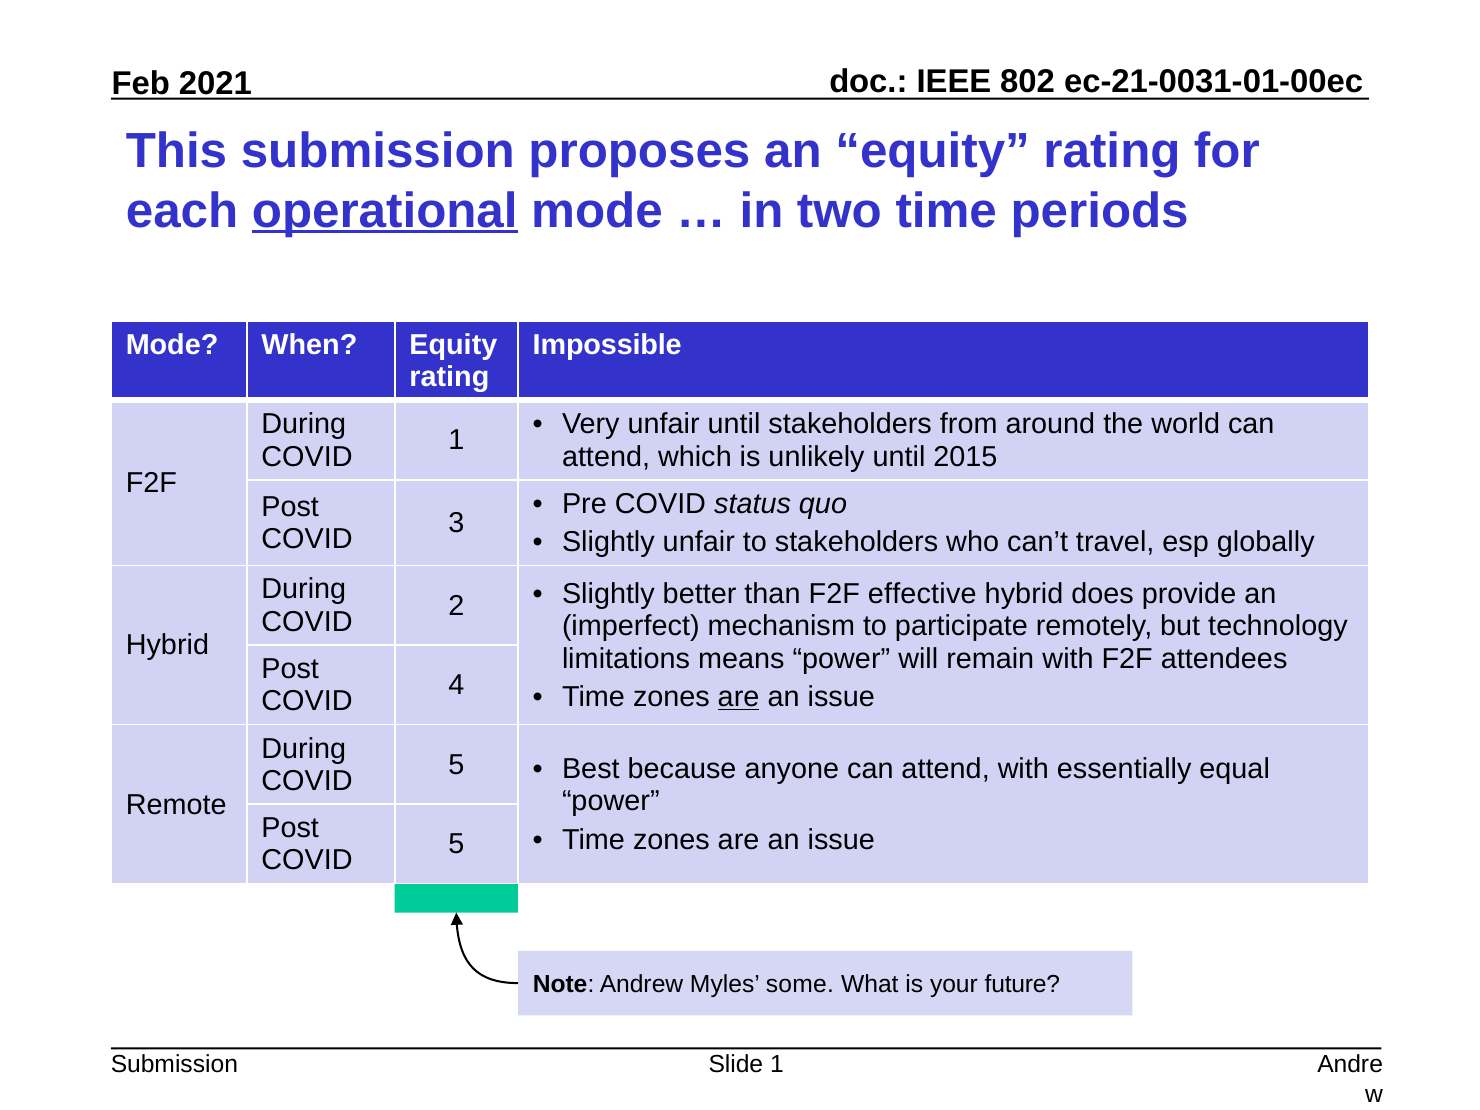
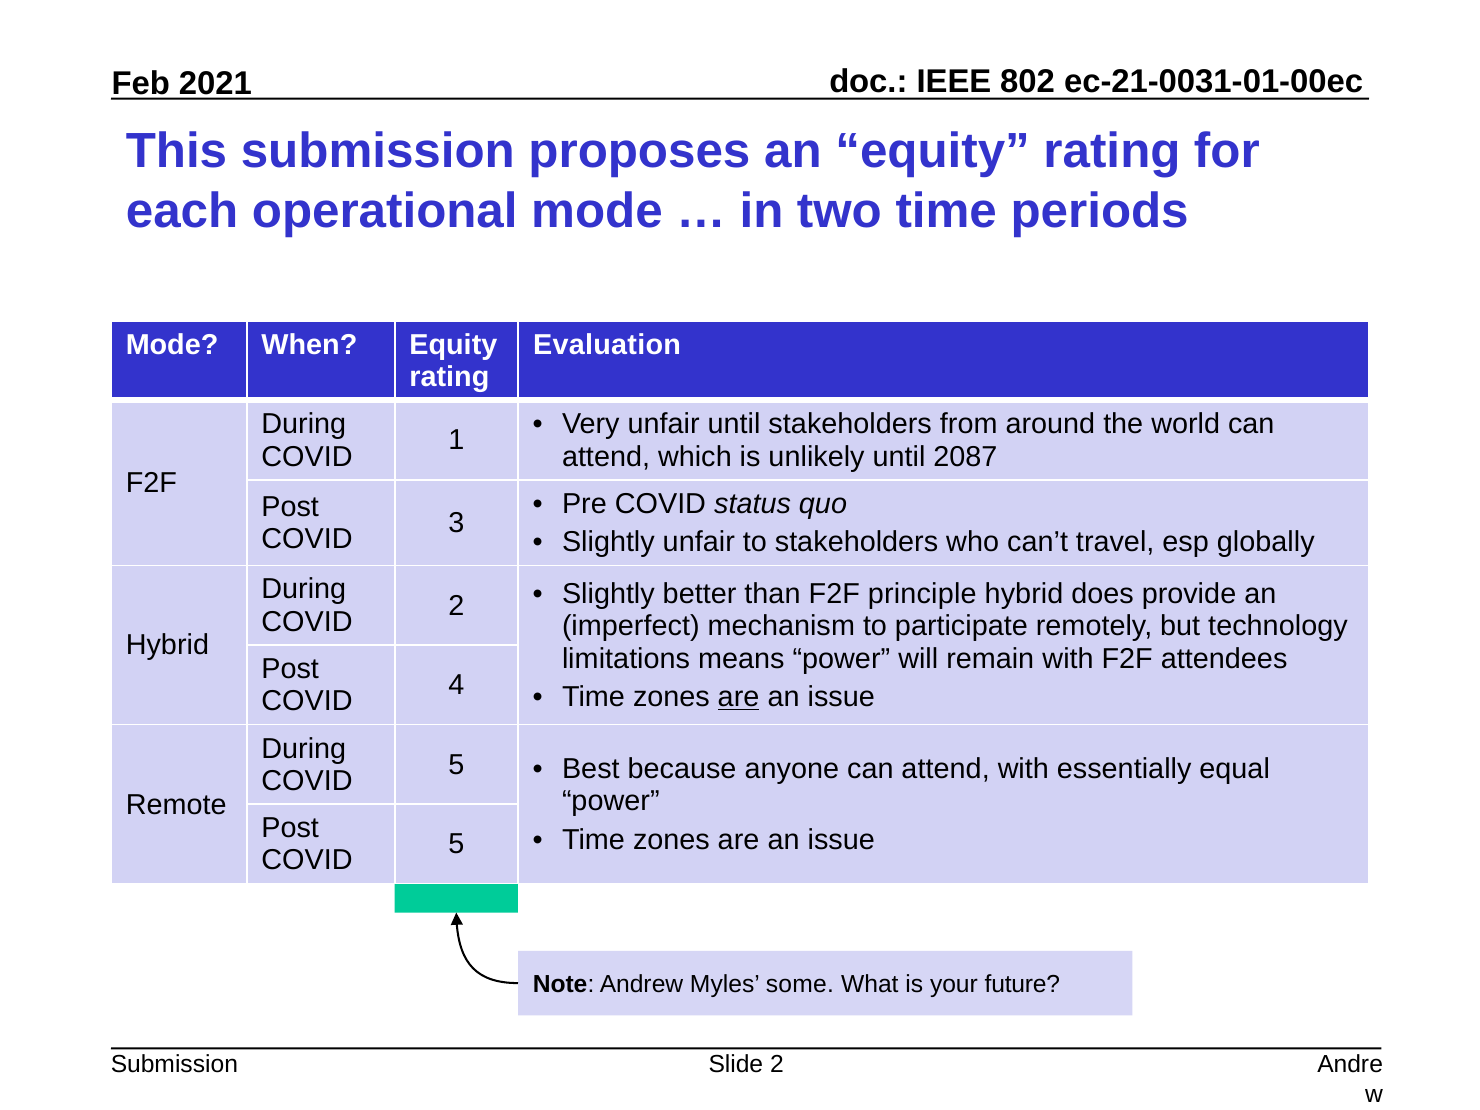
operational underline: present -> none (385, 211)
Impossible: Impossible -> Evaluation (607, 345)
2015: 2015 -> 2087 (965, 457)
effective: effective -> principle (922, 594)
Slide 1: 1 -> 2 (777, 1065)
